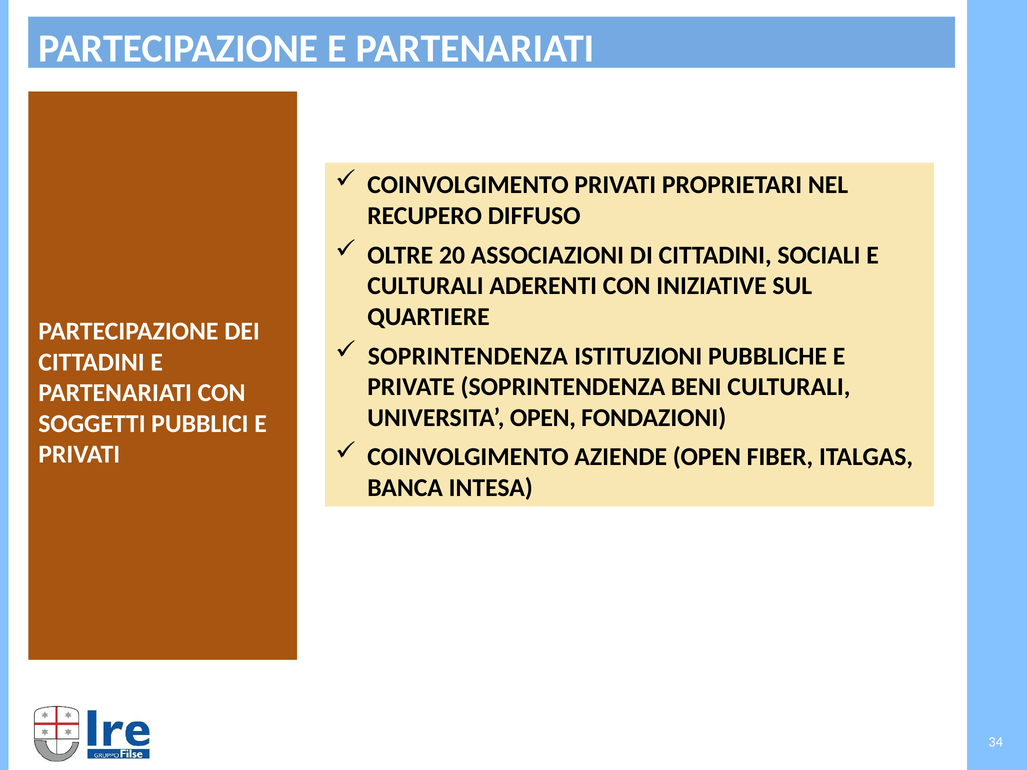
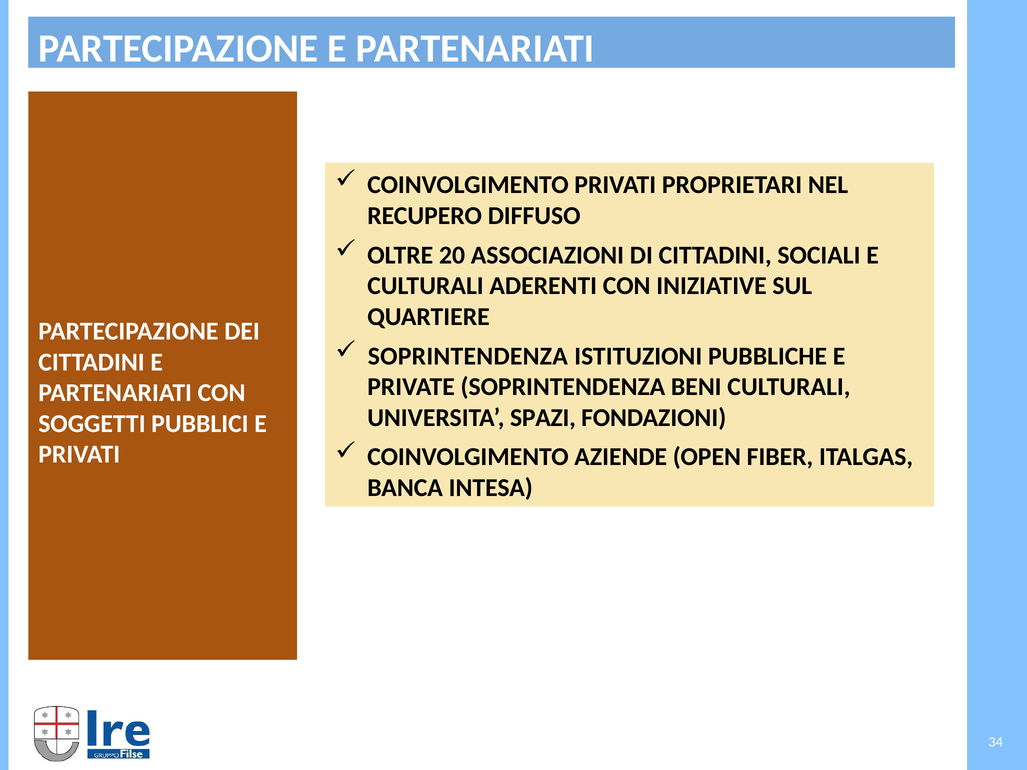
UNIVERSITA OPEN: OPEN -> SPAZI (543, 418)
